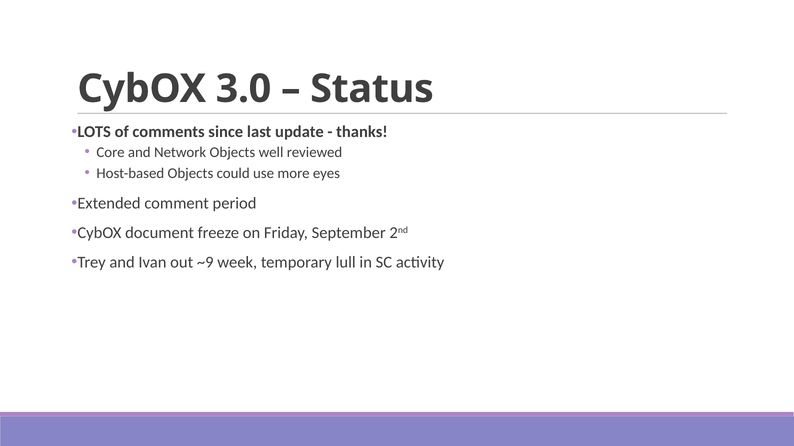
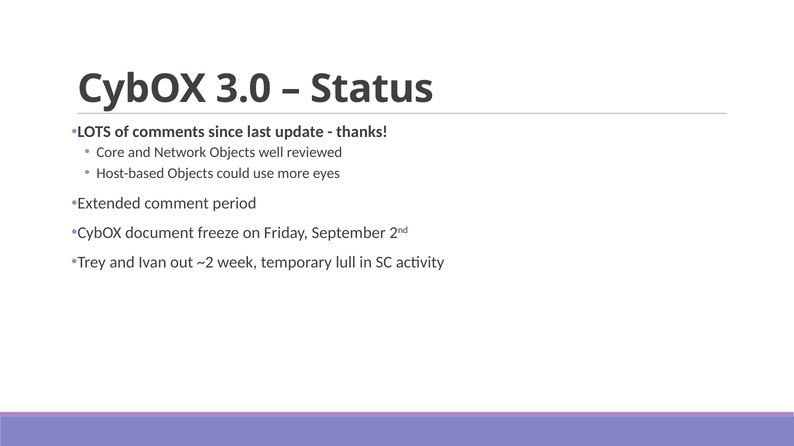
~9: ~9 -> ~2 (205, 262)
